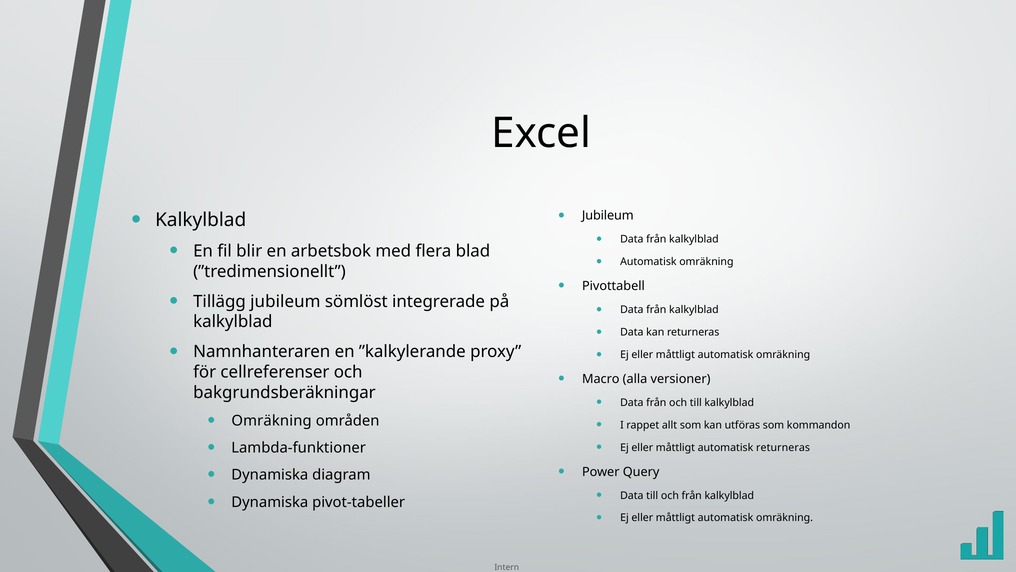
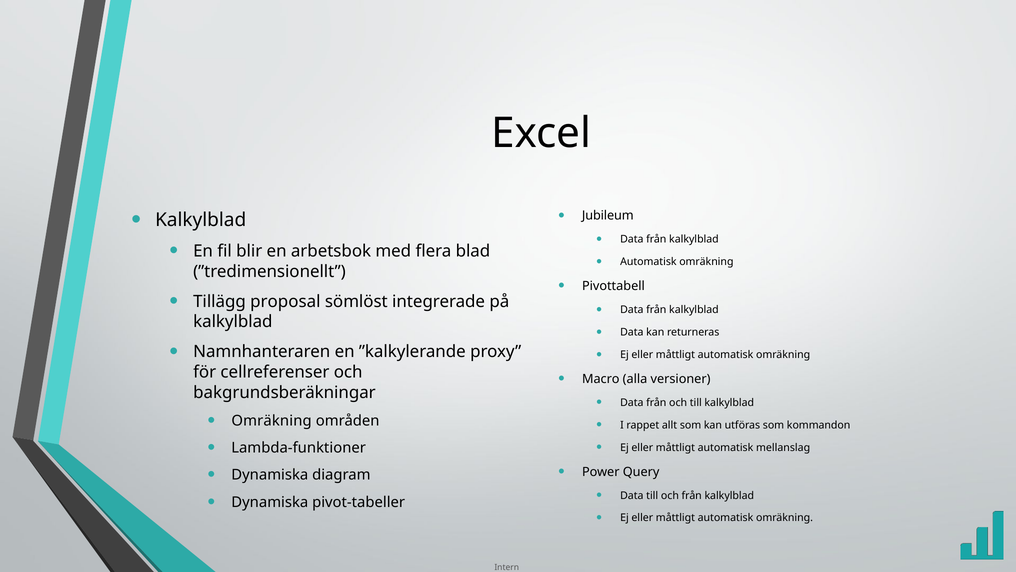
Tillägg jubileum: jubileum -> proposal (285, 301)
automatisk returneras: returneras -> mellanslag (783, 447)
